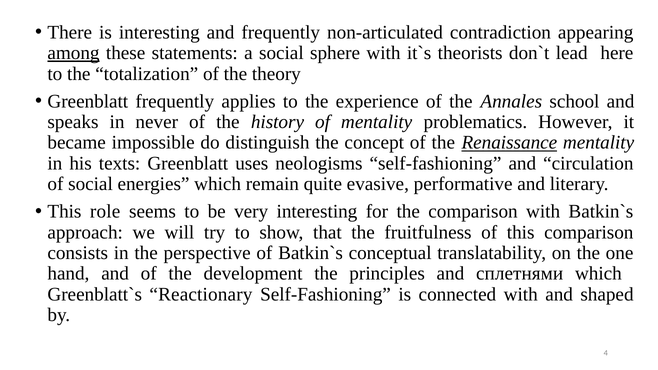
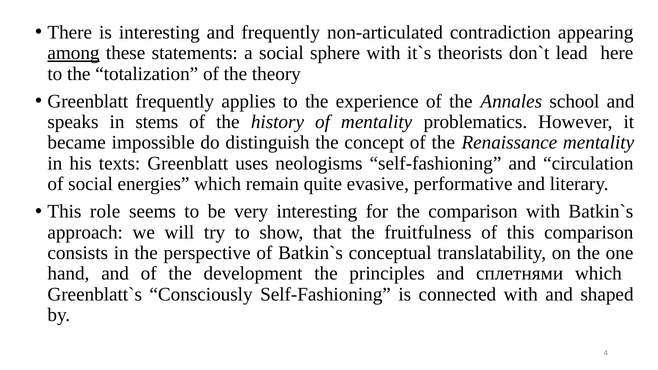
never: never -> stems (157, 122)
Renaissance underline: present -> none (509, 143)
Reactionary: Reactionary -> Consciously (201, 294)
